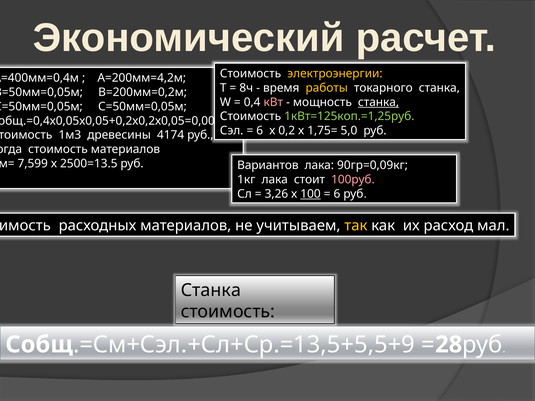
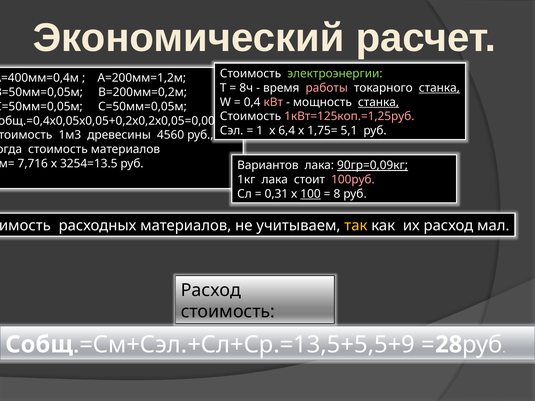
электроэнергии colour: yellow -> light green (335, 74)
А=200мм=4,2м: А=200мм=4,2м -> А=200мм=1,2м (142, 78)
работы colour: yellow -> pink (327, 88)
станка underline: none -> present (439, 88)
1кВт=125коп.=1,25руб colour: light green -> pink (349, 116)
6: 6 -> 1 (260, 131)
0,2: 0,2 -> 6,4 (287, 131)
5,0: 5,0 -> 5,1 (349, 131)
4174: 4174 -> 4560 (171, 135)
7,599: 7,599 -> 7,716 (33, 164)
2500=13.5: 2500=13.5 -> 3254=13.5 (89, 164)
90гр=0,09кг underline: none -> present (372, 165)
3,26: 3,26 -> 0,31 (276, 194)
6: 6 -> 8 (337, 194)
Станка: Станка -> Расход (211, 290)
